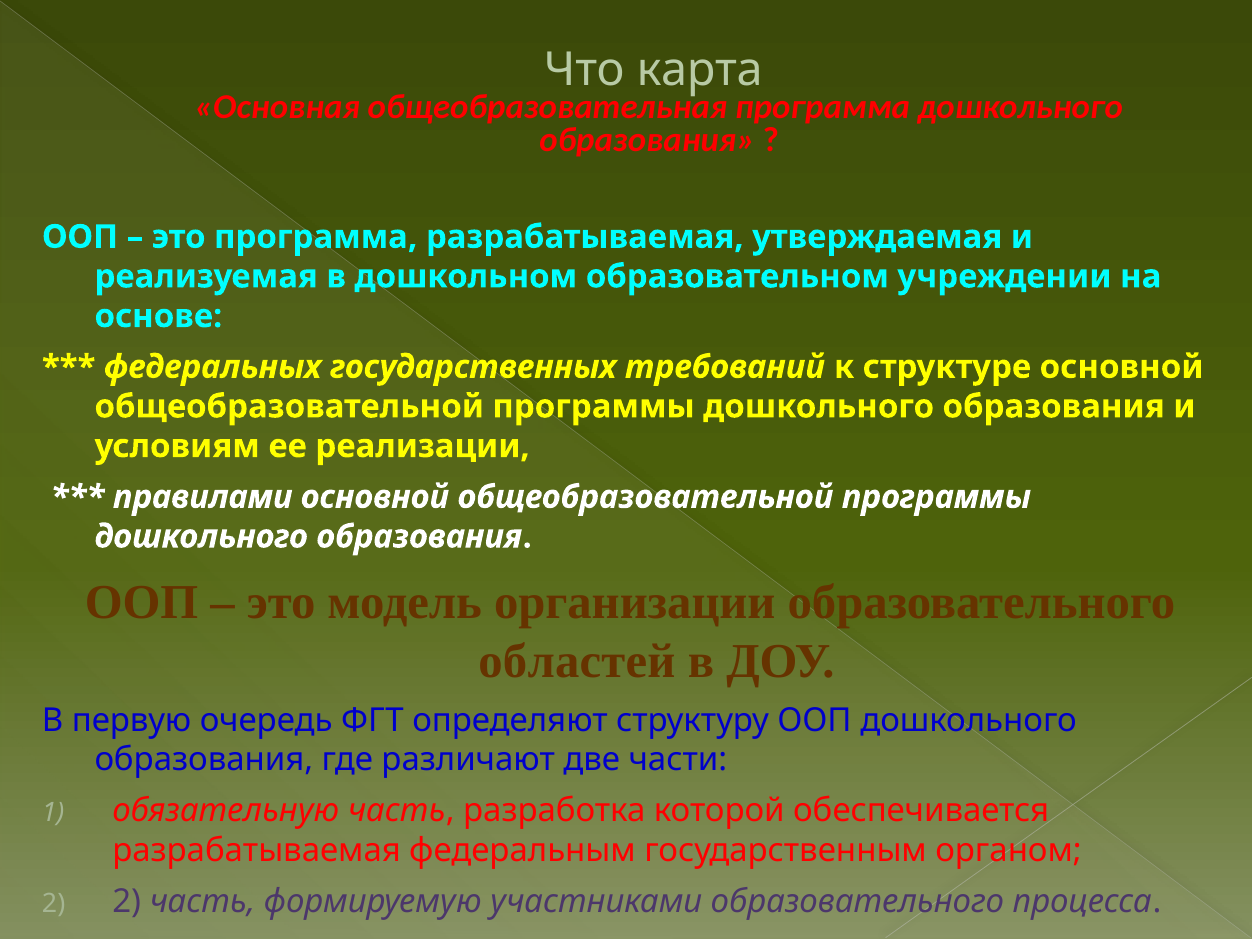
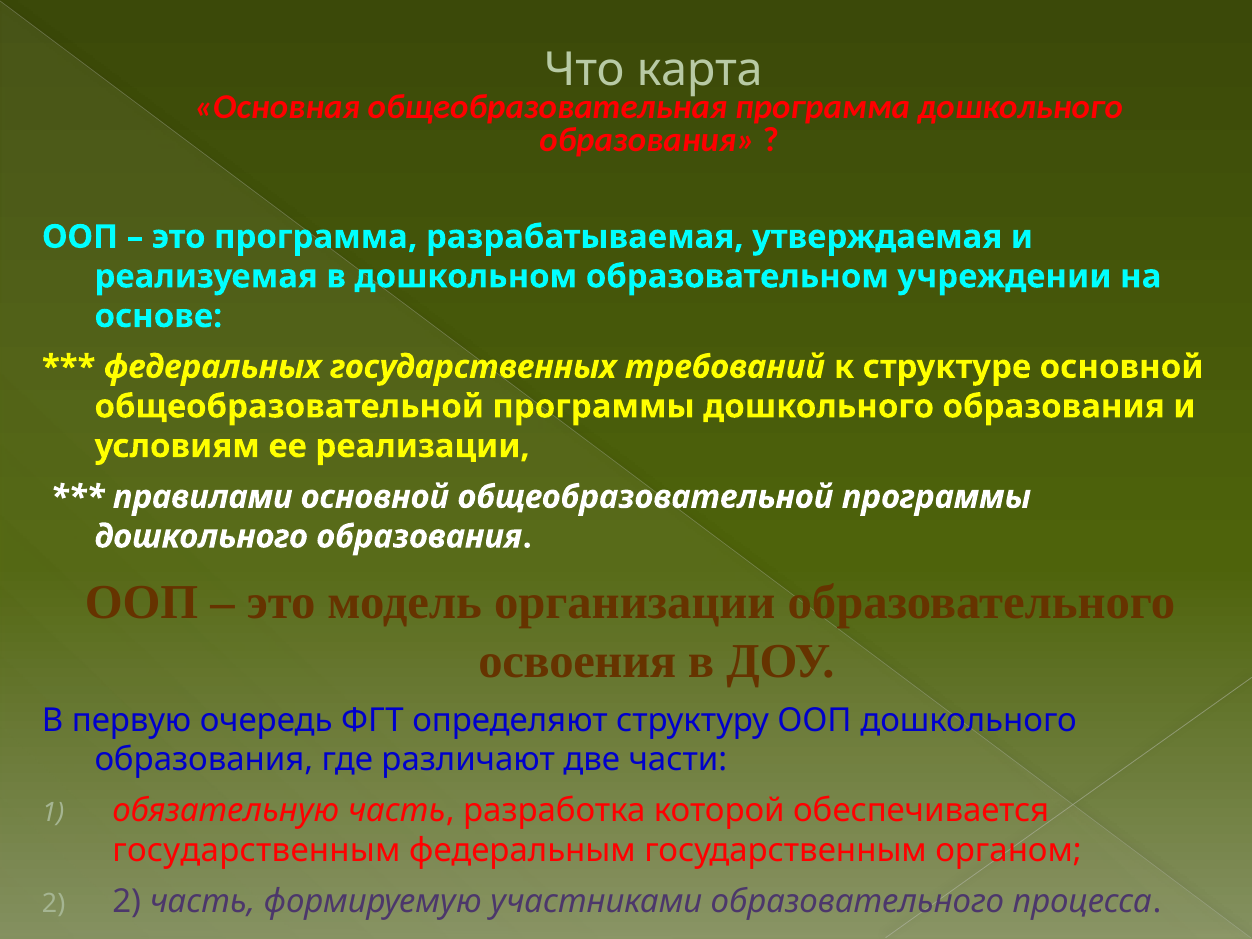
областей: областей -> освоения (577, 661)
разрабатываемая: разрабатываемая -> государственным (256, 850)
